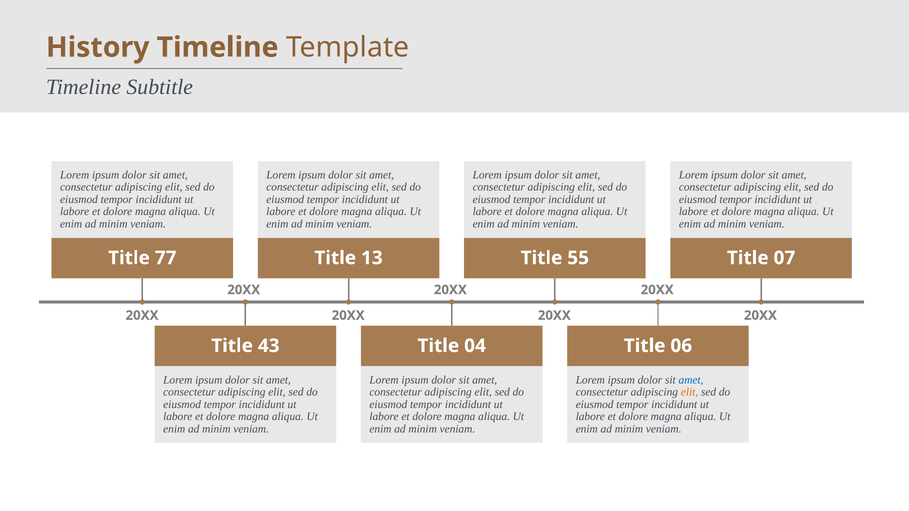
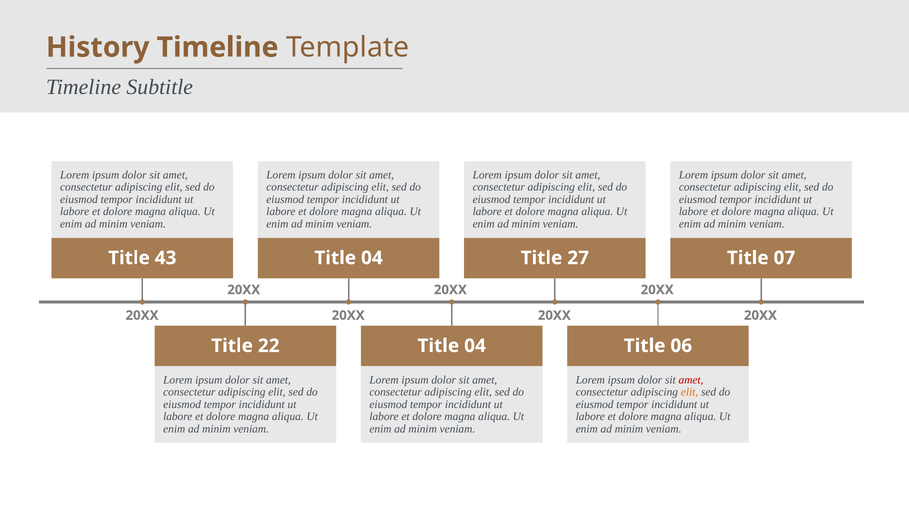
77: 77 -> 43 (166, 258)
13: 13 -> 04 (372, 258)
55: 55 -> 27 (578, 258)
43: 43 -> 22 (269, 346)
amet colour: blue -> red (691, 380)
